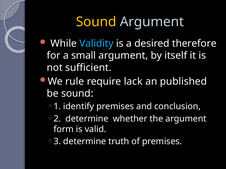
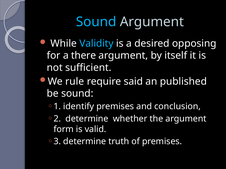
Sound colour: yellow -> light blue (96, 22)
therefore: therefore -> opposing (194, 44)
small: small -> there (84, 56)
lack: lack -> said (133, 82)
